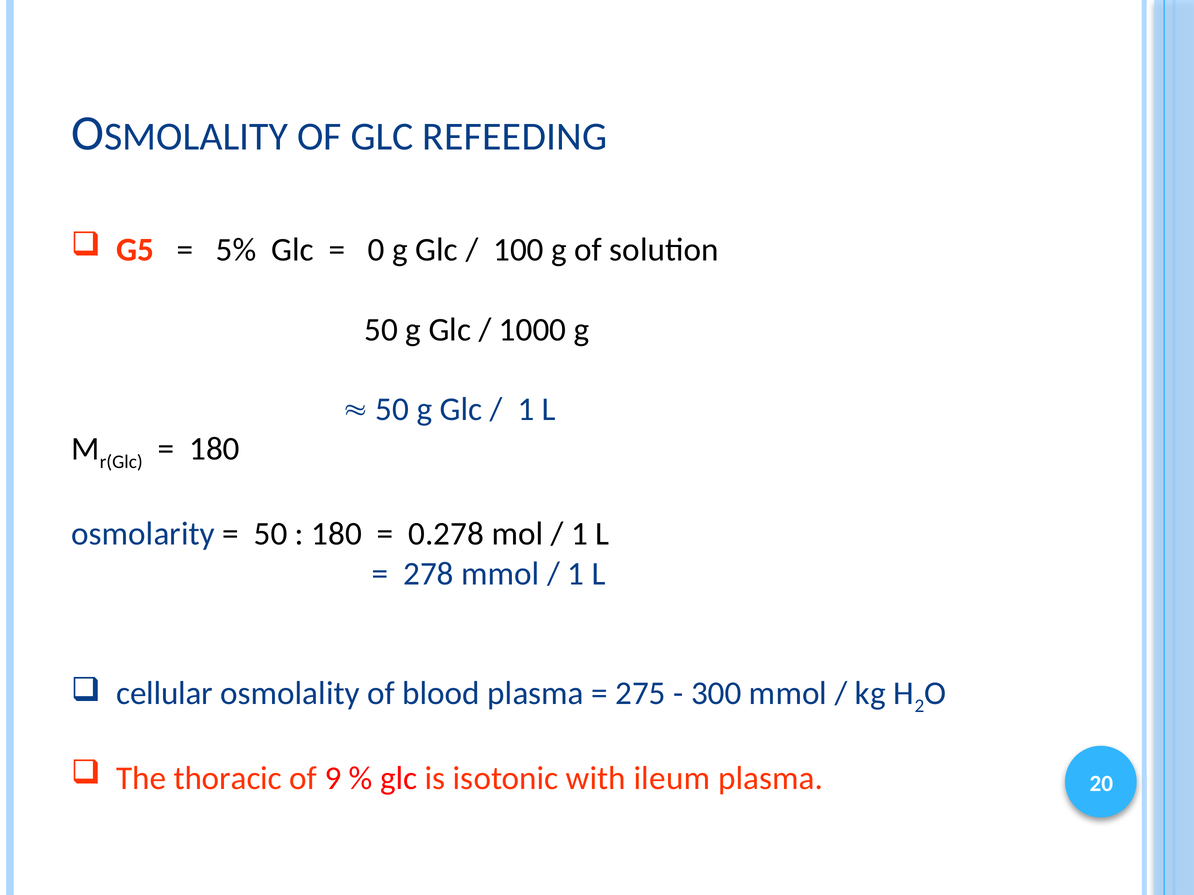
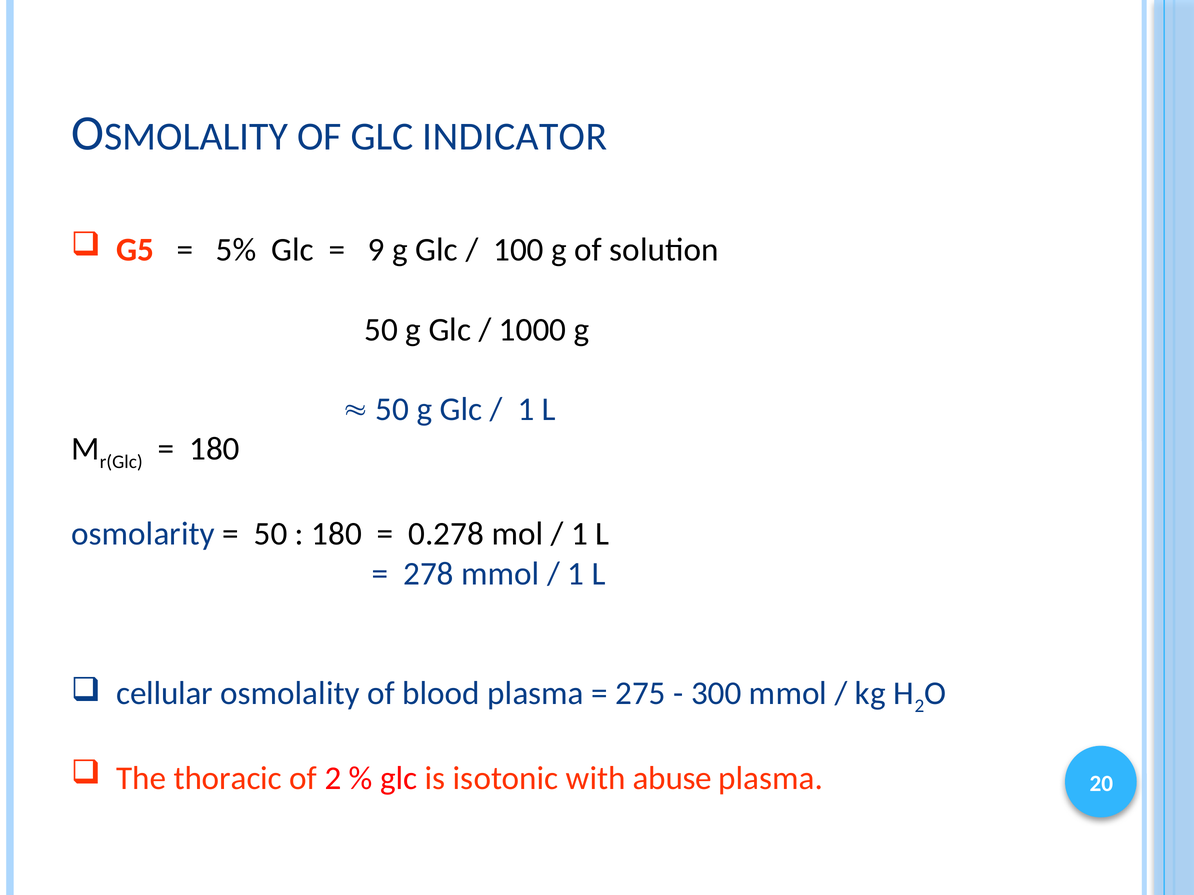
REFEEDING: REFEEDING -> INDICATOR (515, 137)
0: 0 -> 9 (376, 250)
of 9: 9 -> 2 (333, 779)
ileum: ileum -> abuse (672, 779)
